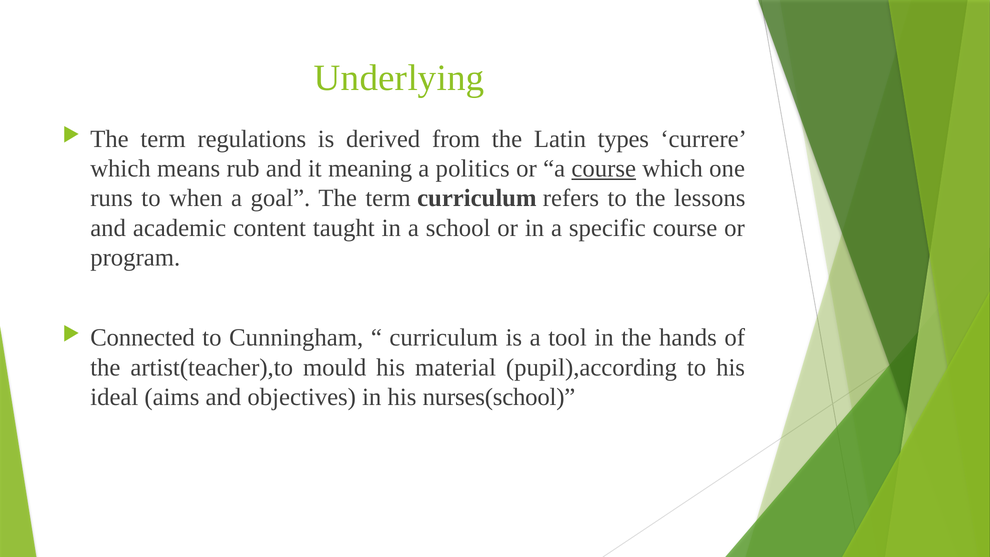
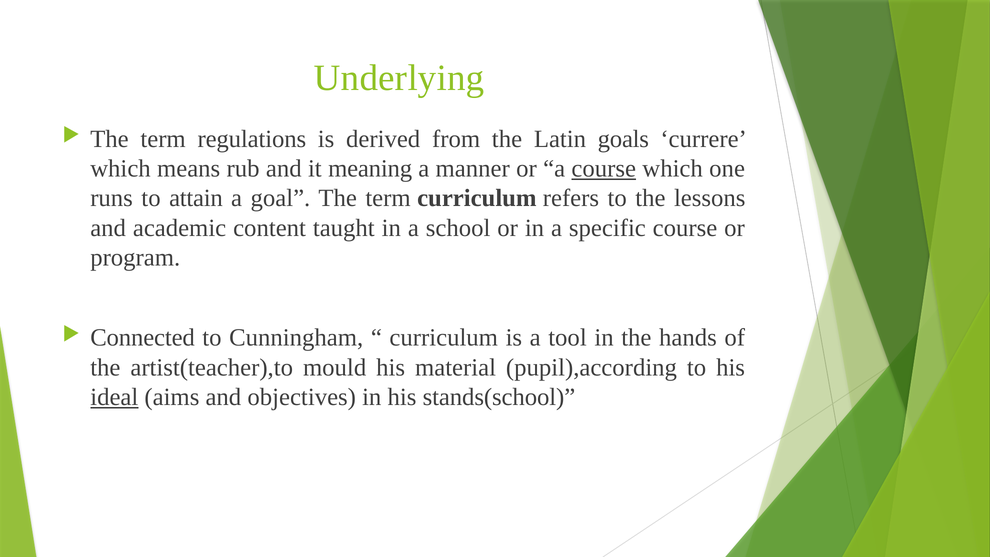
types: types -> goals (623, 139)
politics: politics -> manner (473, 169)
when: when -> attain (196, 198)
ideal underline: none -> present (114, 397)
nurses(school: nurses(school -> stands(school (499, 397)
